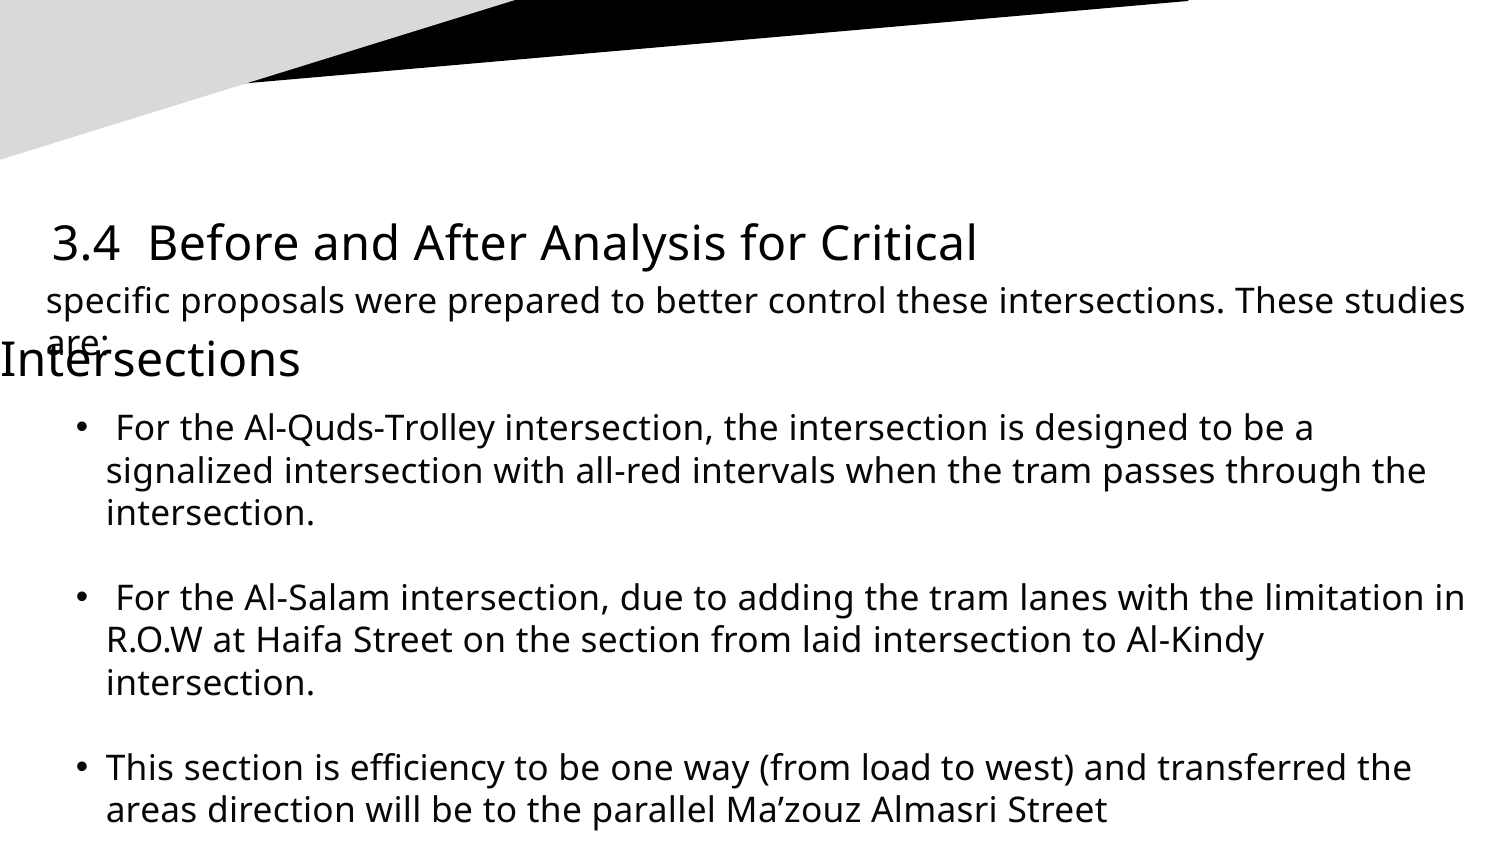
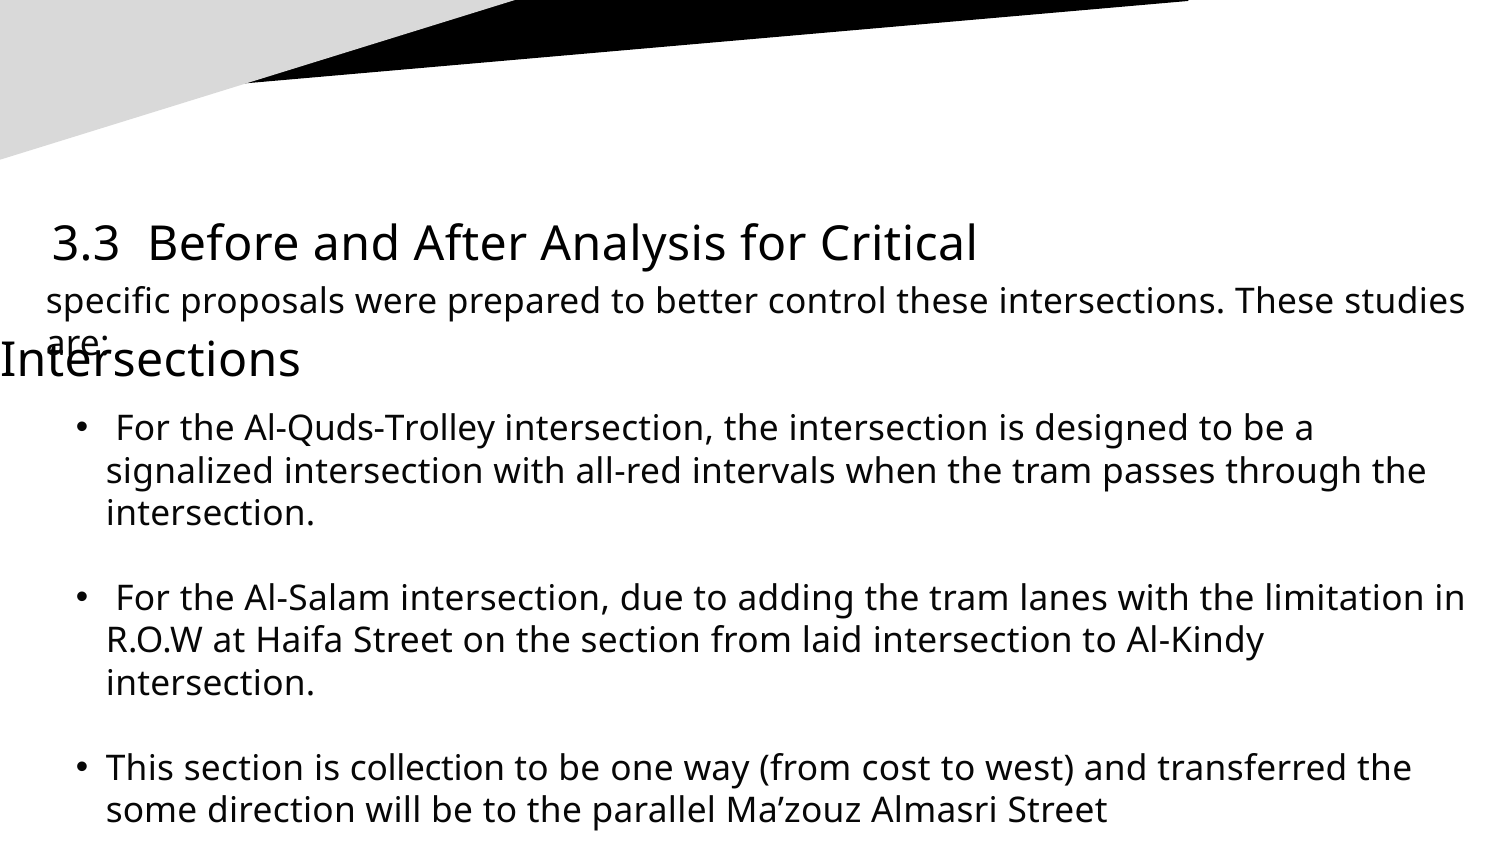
3.4: 3.4 -> 3.3 (86, 244)
efficiency: efficiency -> collection (428, 768)
load: load -> cost (896, 768)
areas: areas -> some (152, 810)
